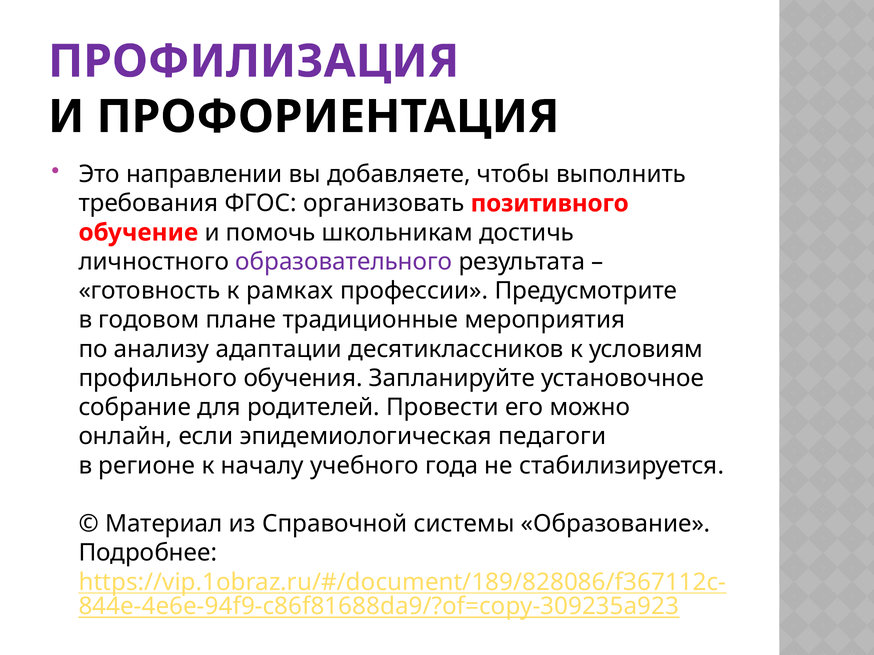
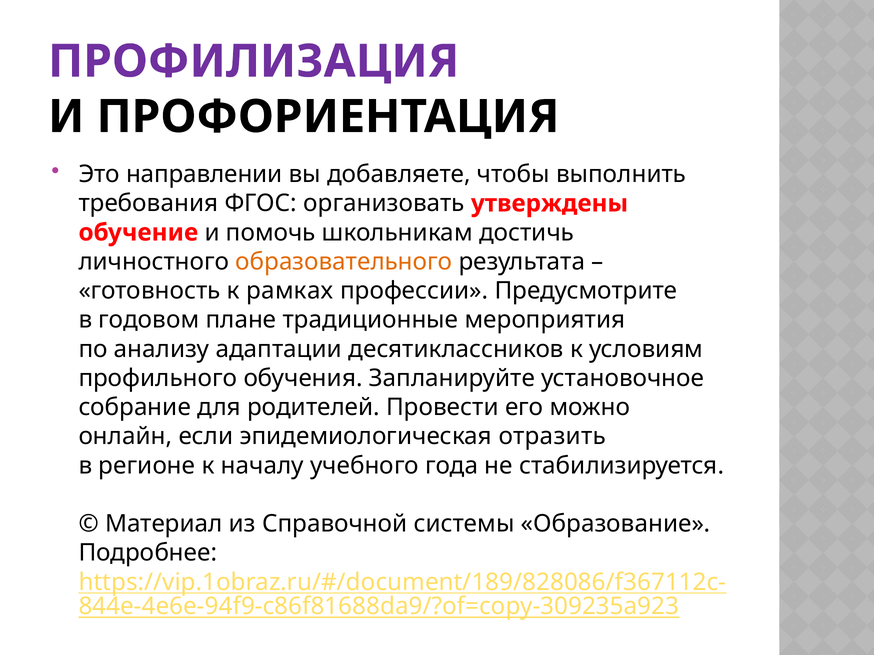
позитивного: позитивного -> утверждены (550, 204)
образовательного colour: purple -> orange (344, 262)
педагоги: педагоги -> отразить (552, 437)
